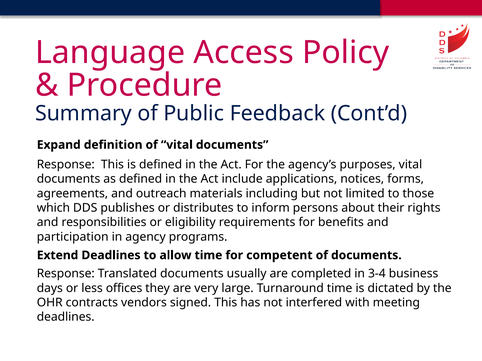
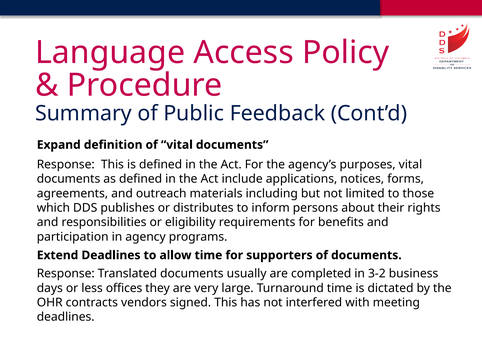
competent: competent -> supporters (279, 256)
3-4: 3-4 -> 3-2 (377, 274)
